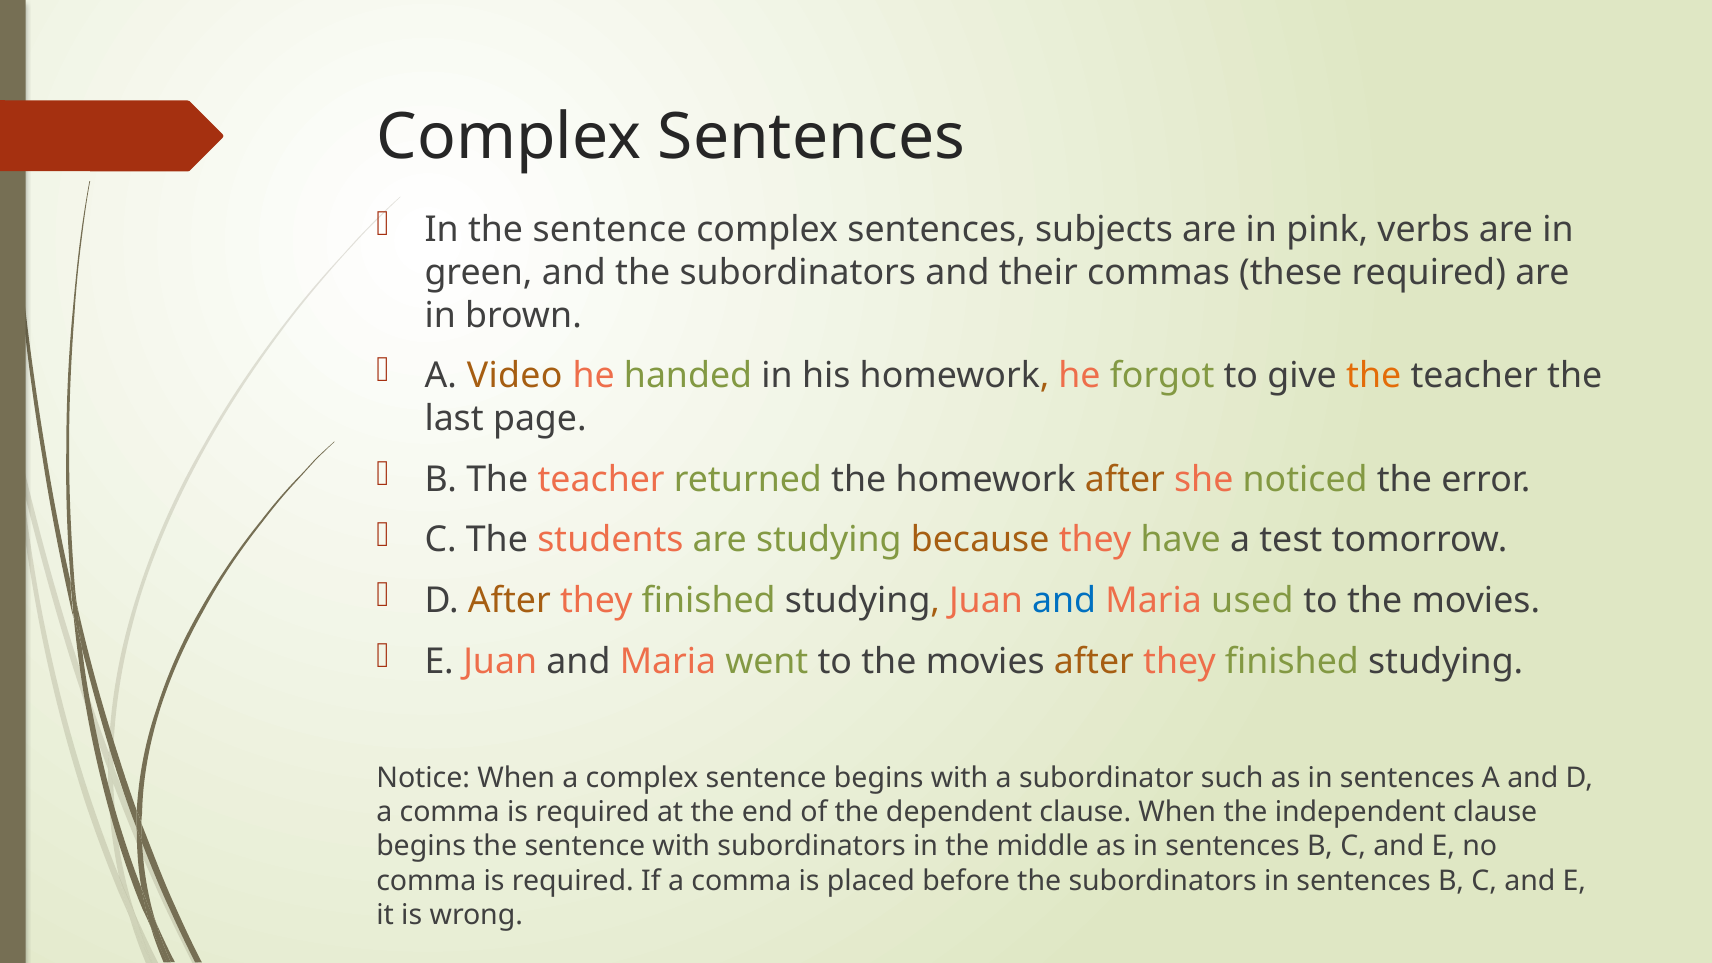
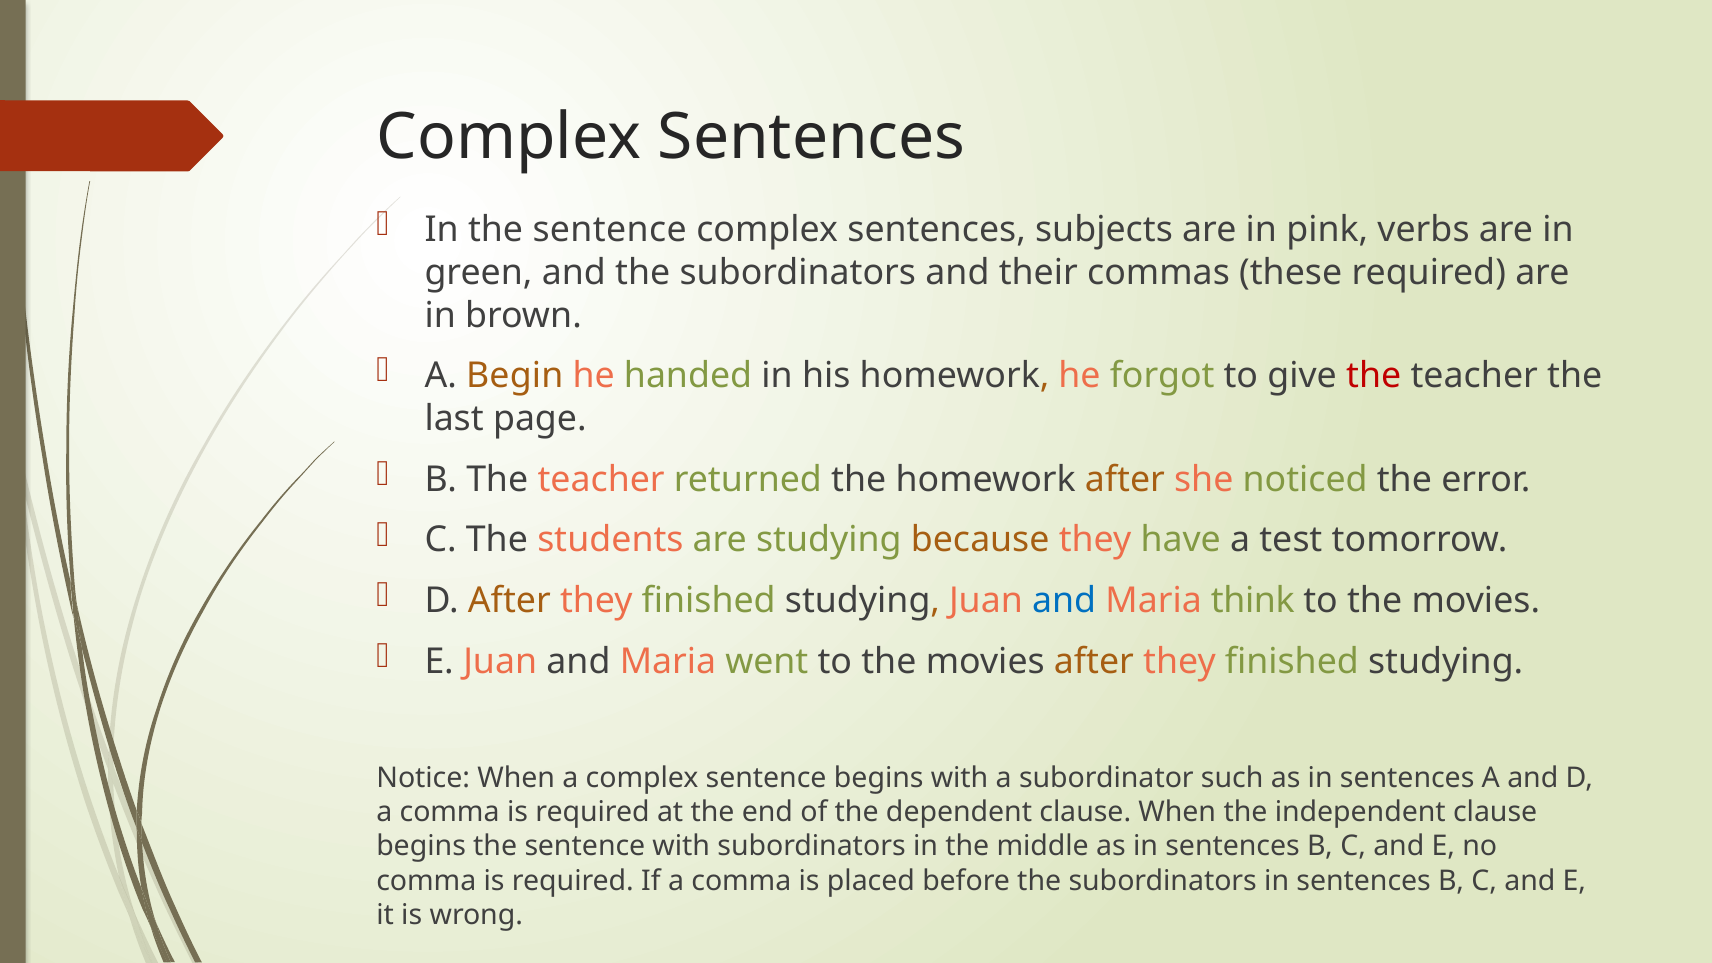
Video: Video -> Begin (515, 376)
the colour: orange -> red (1374, 376)
used: used -> think (1253, 601)
